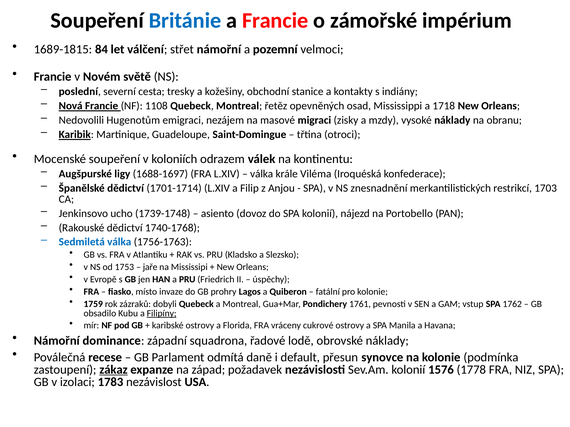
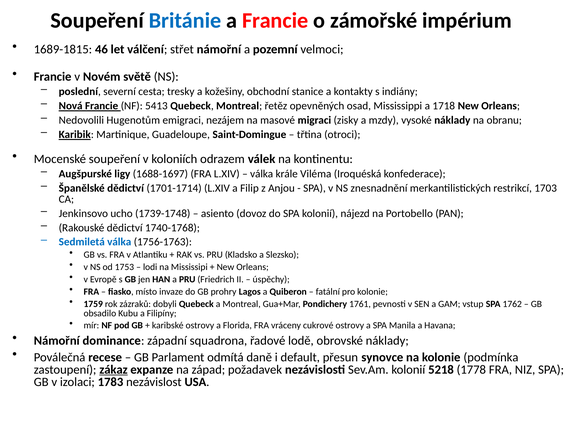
84: 84 -> 46 (101, 49)
1108: 1108 -> 5413 (156, 106)
jaře: jaře -> lodi (150, 267)
Filipíny underline: present -> none (162, 314)
1576: 1576 -> 5218 (441, 370)
